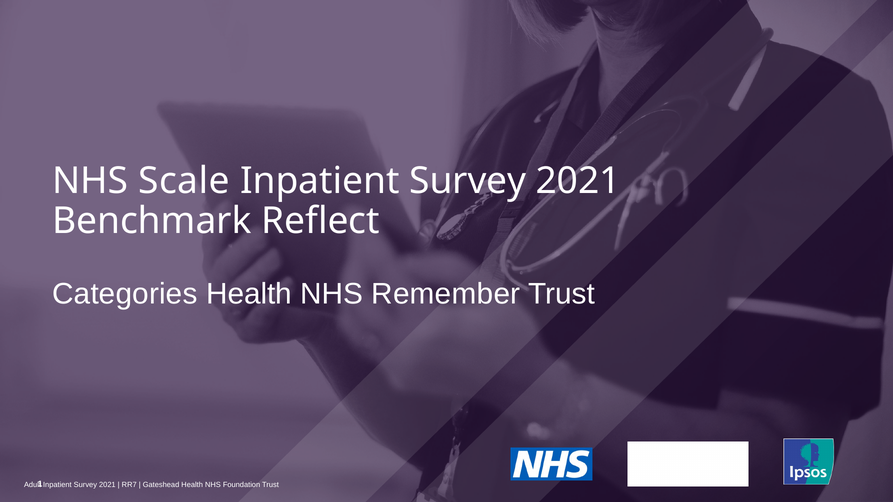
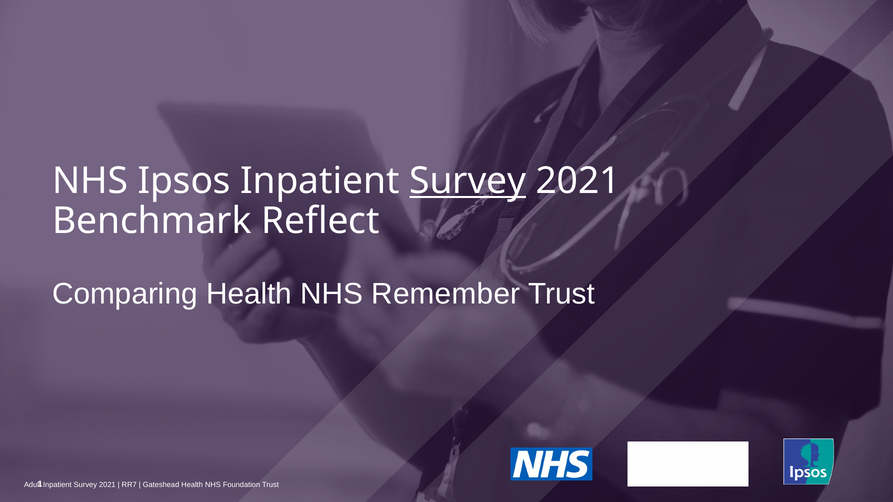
Scale: Scale -> Ipsos (184, 181)
Survey underline: none -> present (468, 181)
Categories: Categories -> Comparing (125, 294)
